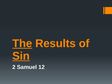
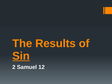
The underline: present -> none (22, 43)
